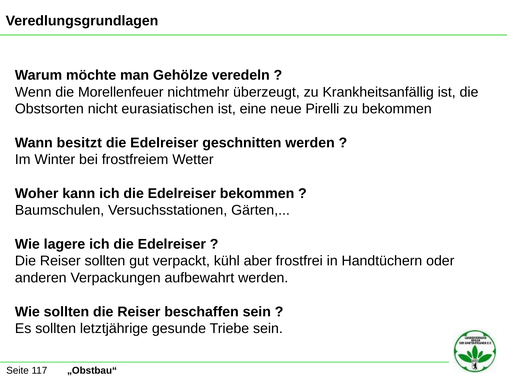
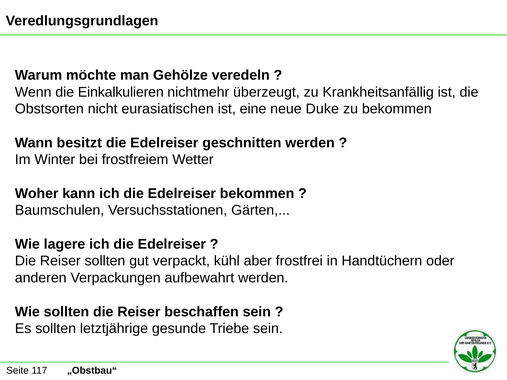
Morellenfeuer: Morellenfeuer -> Einkalkulieren (121, 92)
Pirelli: Pirelli -> Duke (322, 109)
